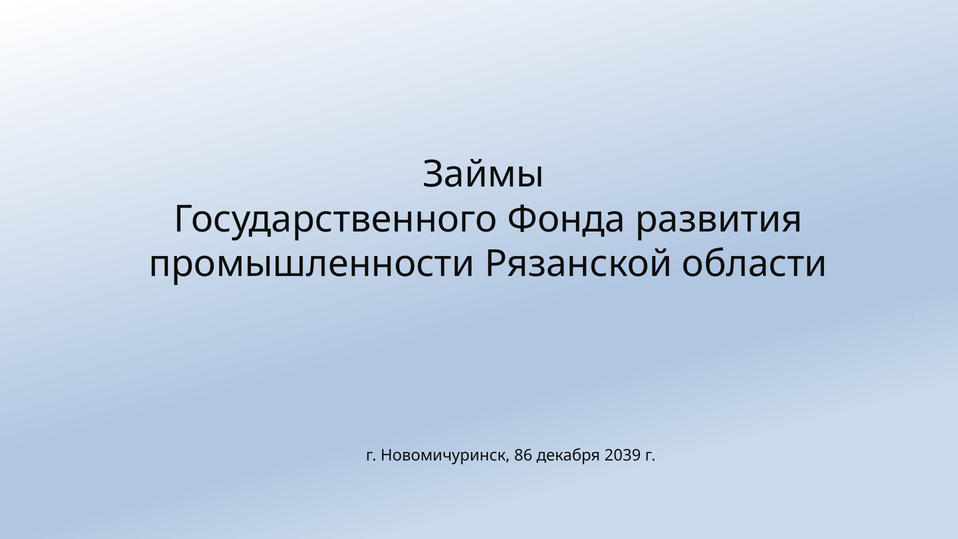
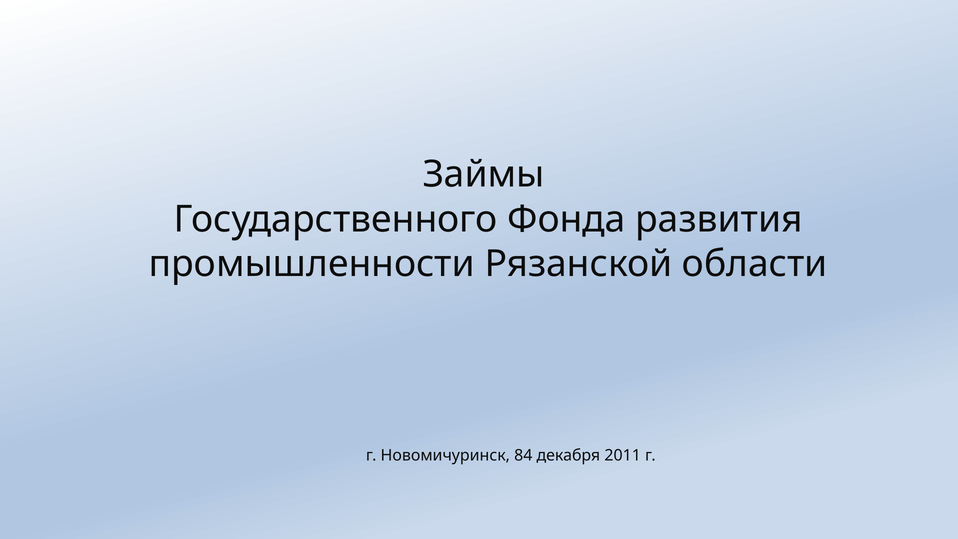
86: 86 -> 84 (523, 455)
2039: 2039 -> 2011 (623, 455)
